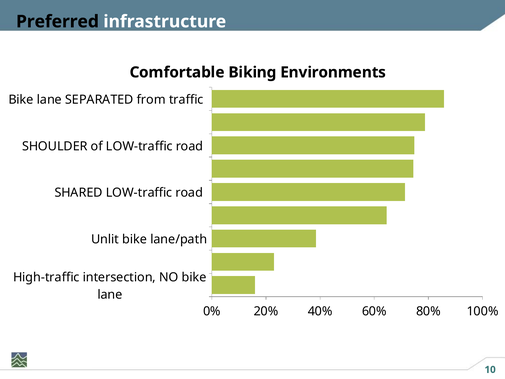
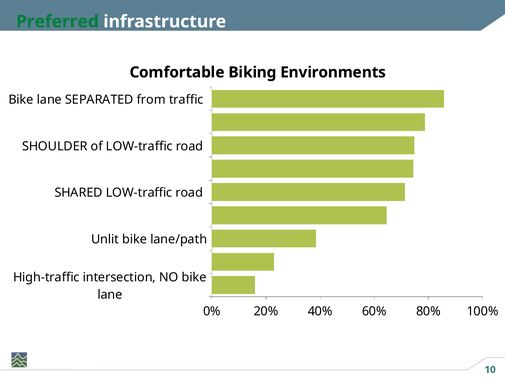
Preferred colour: black -> green (57, 22)
